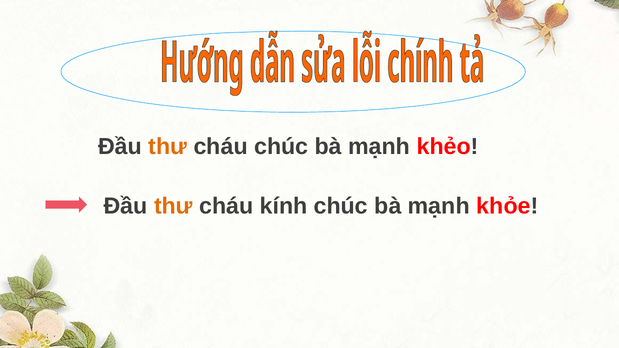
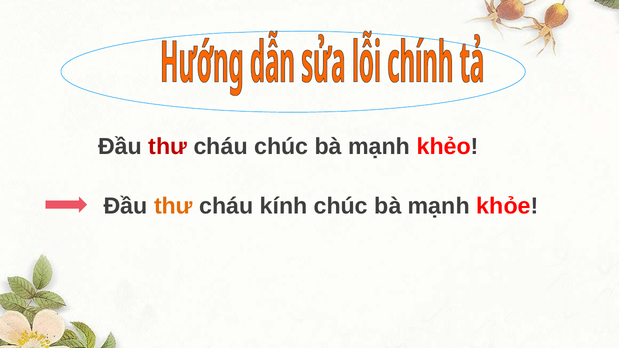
thư colour: orange -> red (168, 147)
